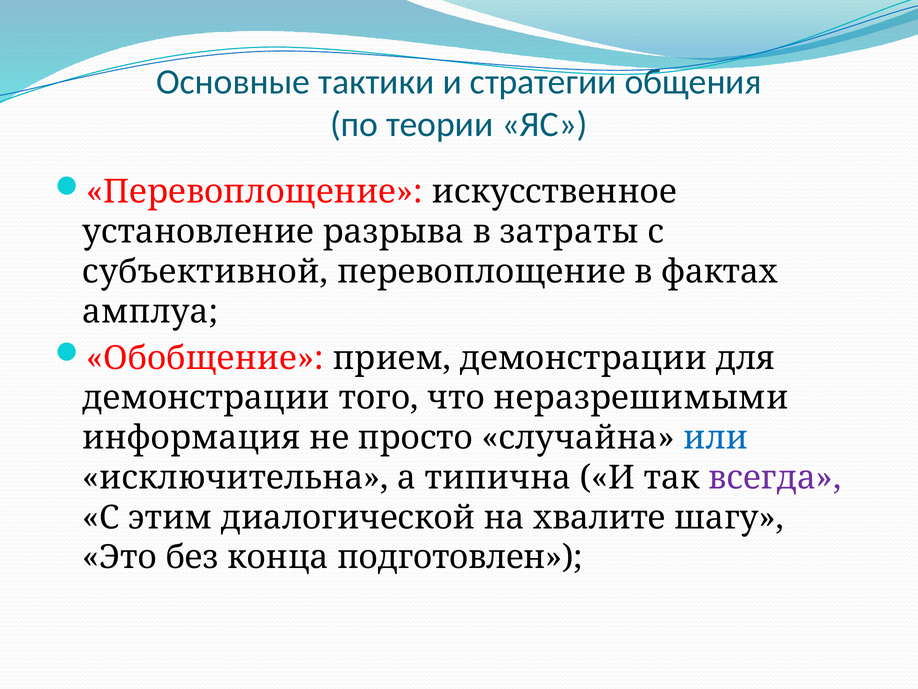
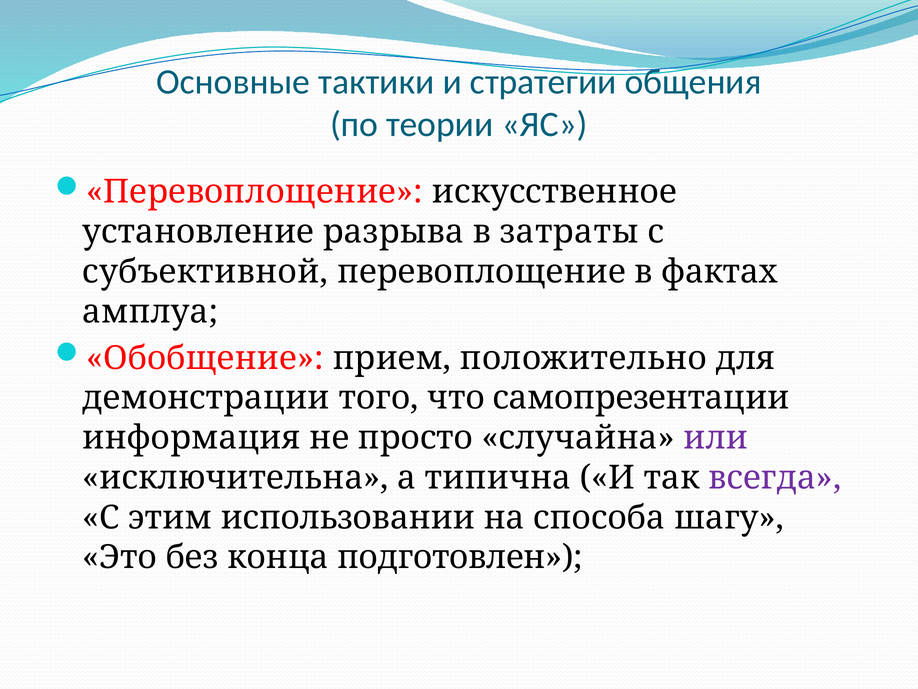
прием демонстрации: демонстрации -> положительно (583, 358)
неразрешимыми: неразрешимыми -> самопрезентации (641, 398)
или colour: blue -> purple (716, 438)
диалогической: диалогической -> использовании (348, 517)
хвалите: хвалите -> способа (599, 517)
